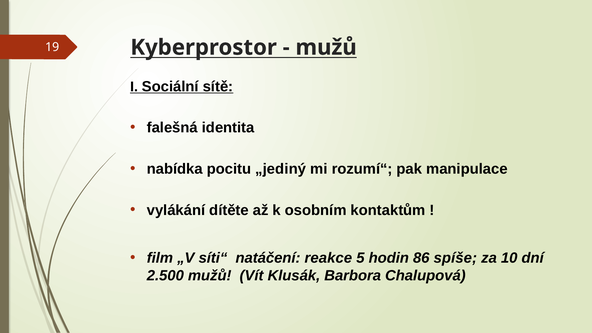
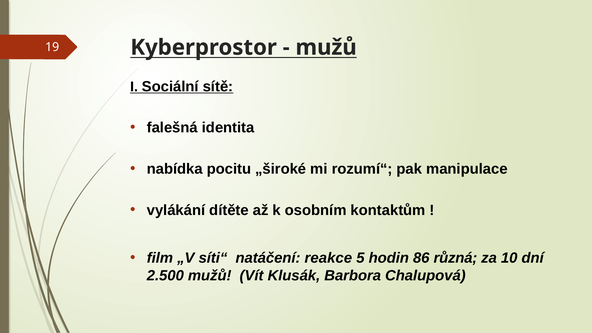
„jediný: „jediný -> „široké (281, 169)
spíše: spíše -> různá (455, 258)
